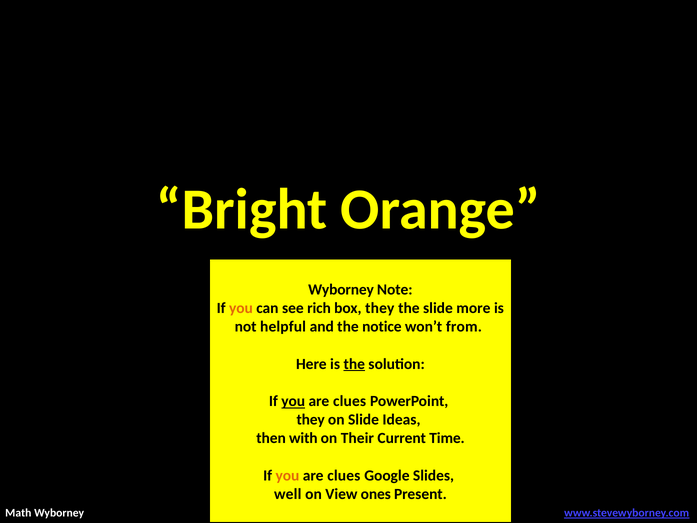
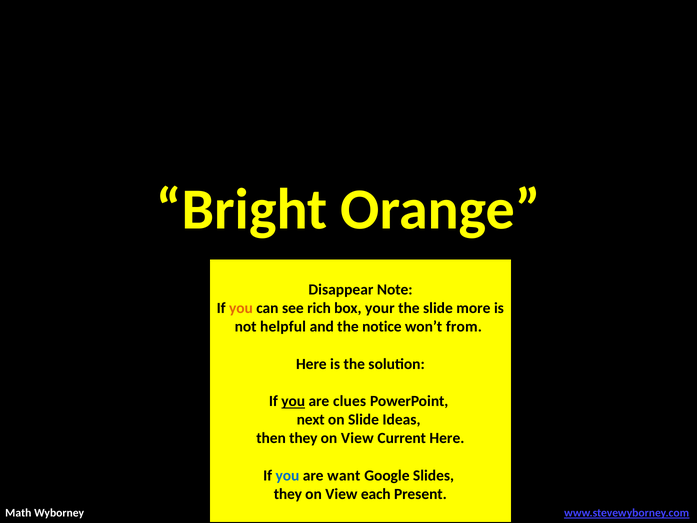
Wyborney: Wyborney -> Disappear (341, 289)
box they: they -> your (380, 308)
the underline: present -> none (354, 364)
they: they -> next (311, 420)
then with: with -> they (303, 438)
Their: Their -> View (357, 438)
Current Time: Time -> Here (447, 438)
you colour: orange -> blue (287, 475)
clues: clues -> want (344, 475)
well: well -> they (288, 494)
ones: ones -> each (376, 494)
